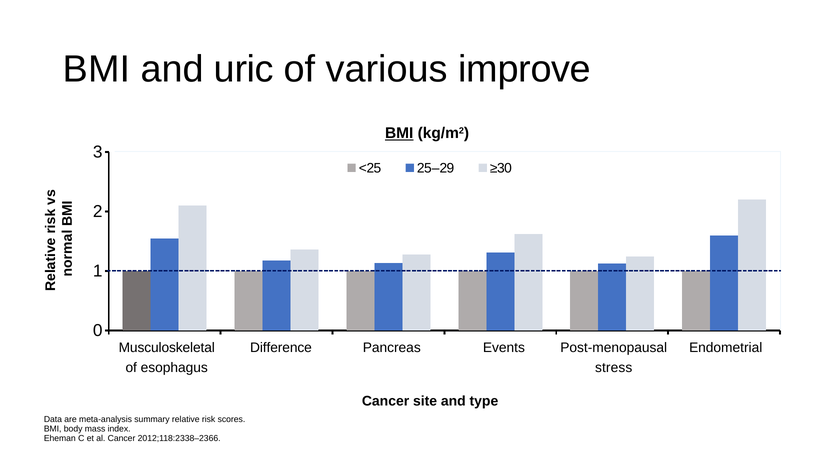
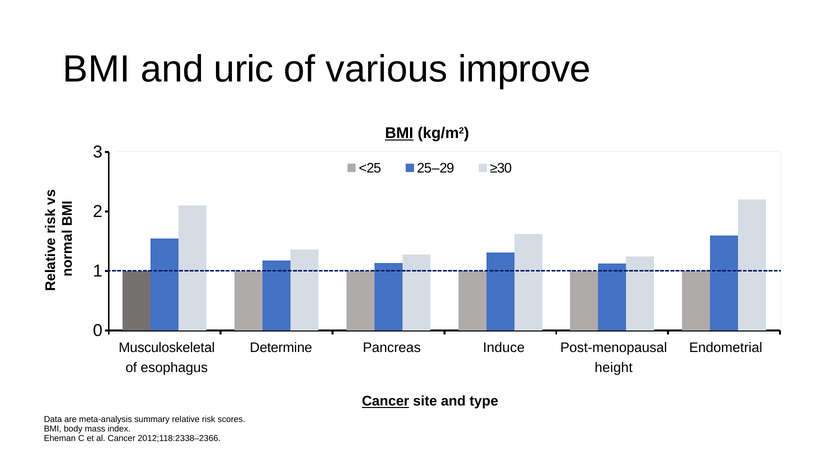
Difference: Difference -> Determine (281, 348)
Events: Events -> Induce (504, 348)
stress: stress -> height (614, 367)
Cancer underline: none -> present (386, 401)
